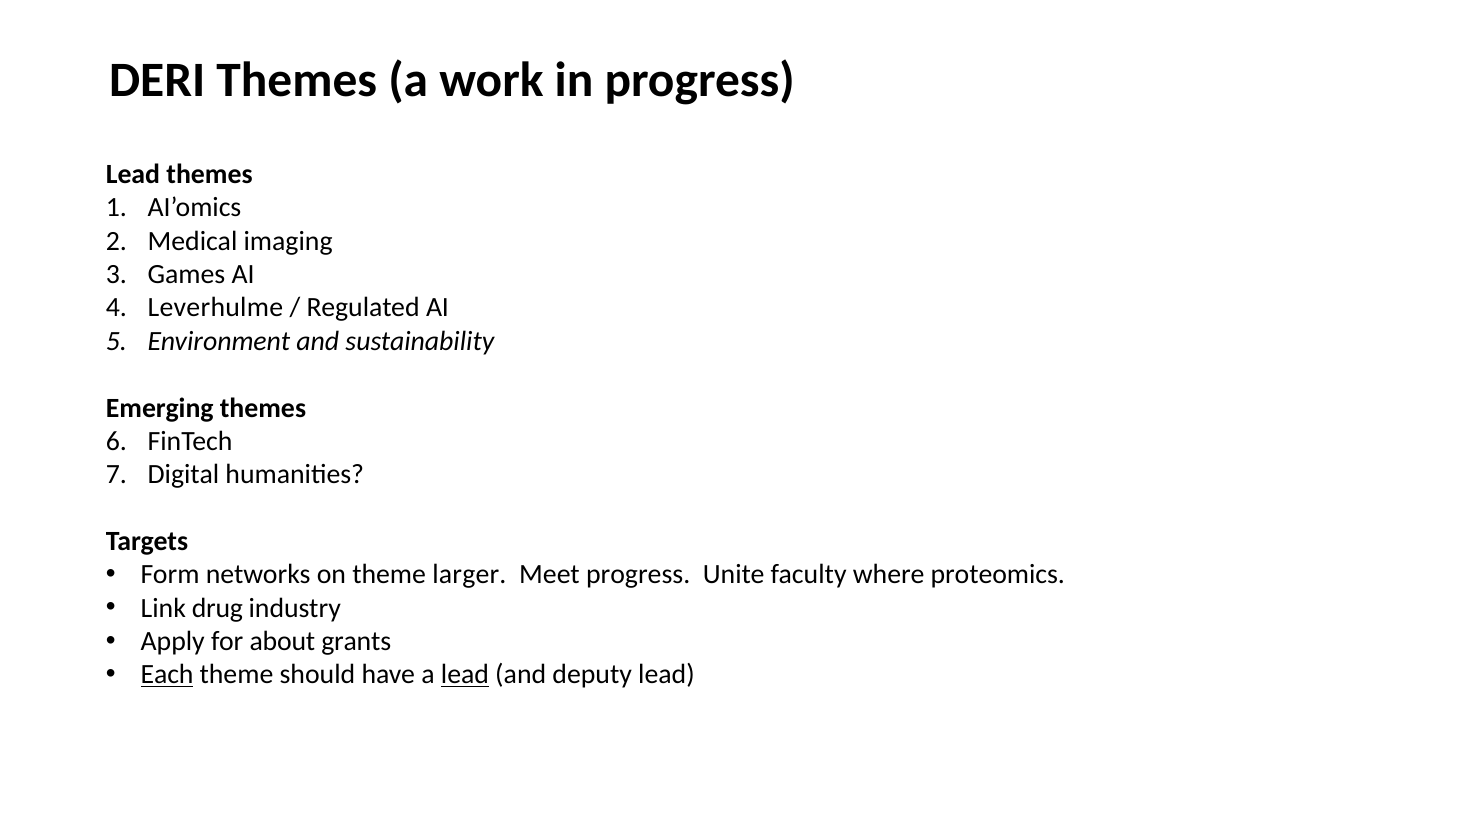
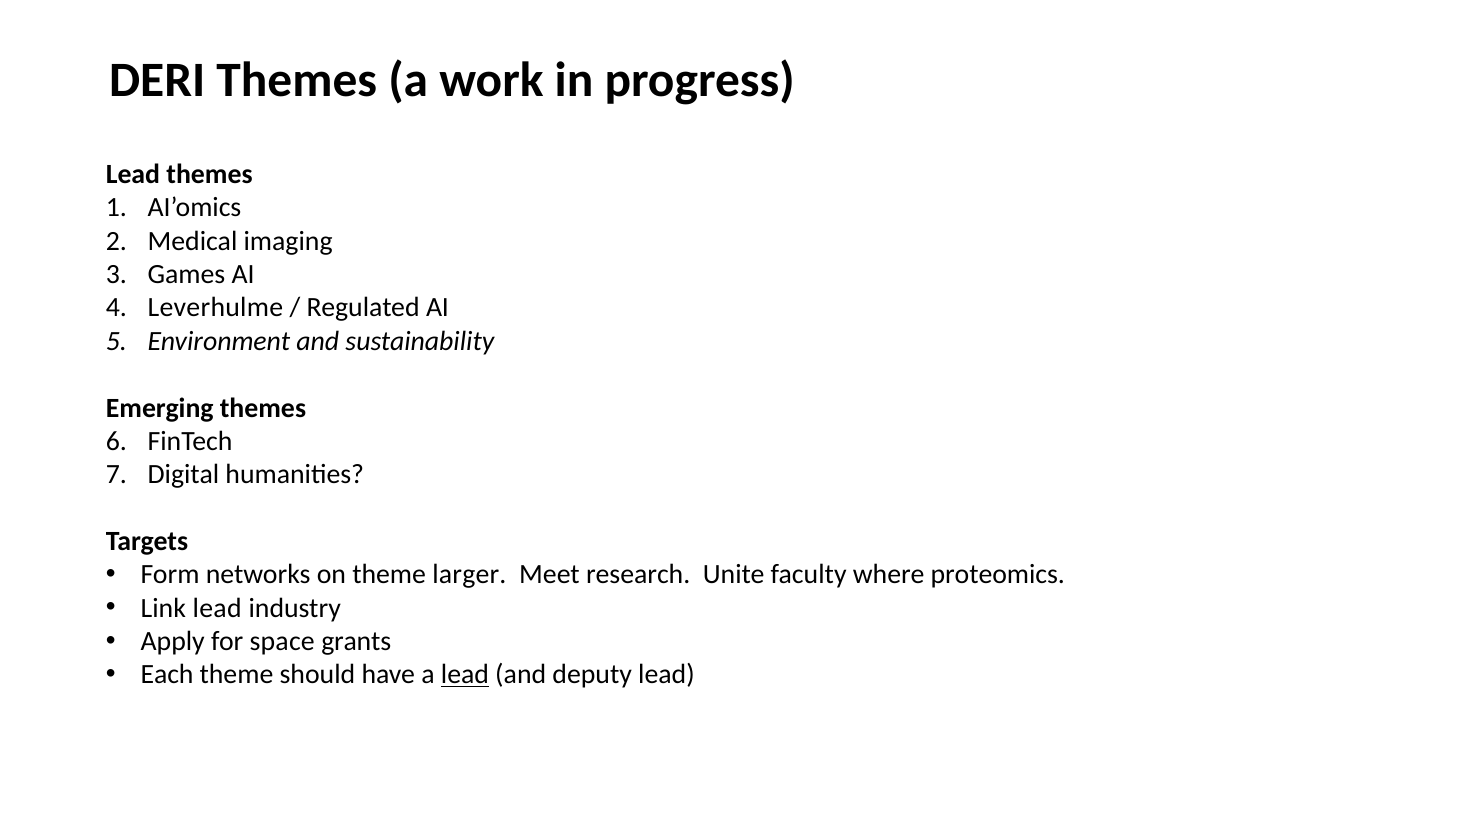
Meet progress: progress -> research (638, 575)
Link drug: drug -> lead (217, 608)
about: about -> space (282, 641)
Each underline: present -> none (167, 675)
